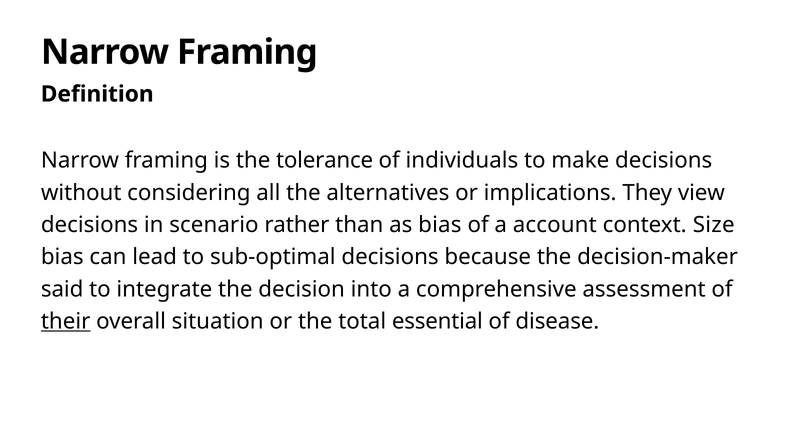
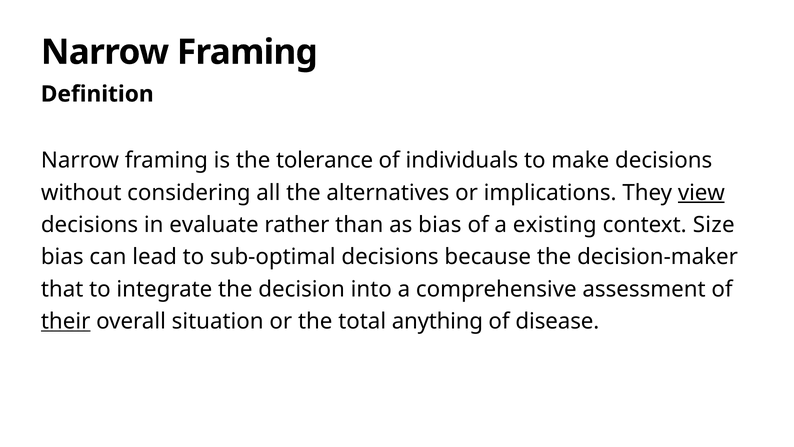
view underline: none -> present (701, 192)
scenario: scenario -> evaluate (214, 225)
account: account -> existing (555, 225)
said: said -> that (62, 289)
essential: essential -> anything (437, 321)
